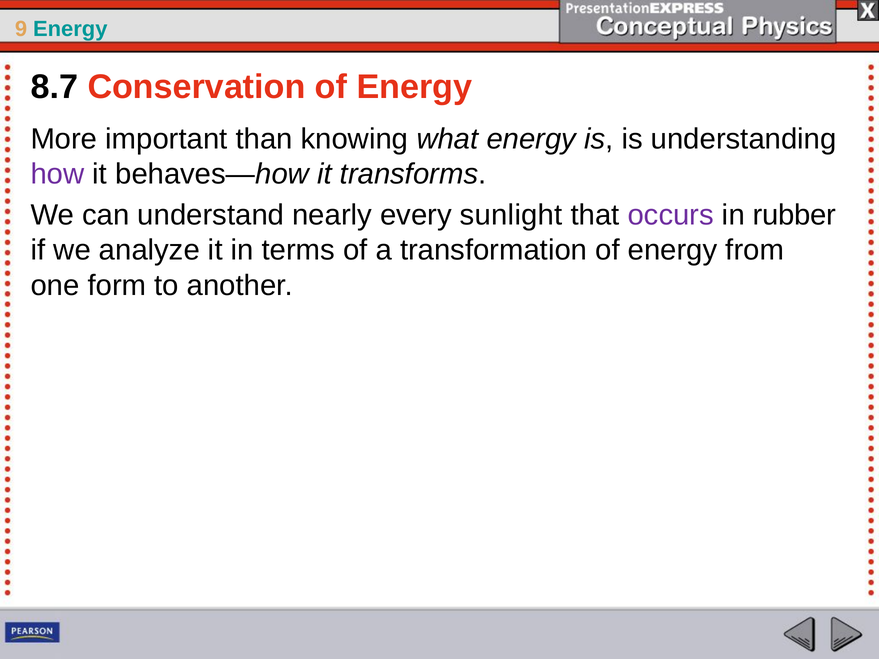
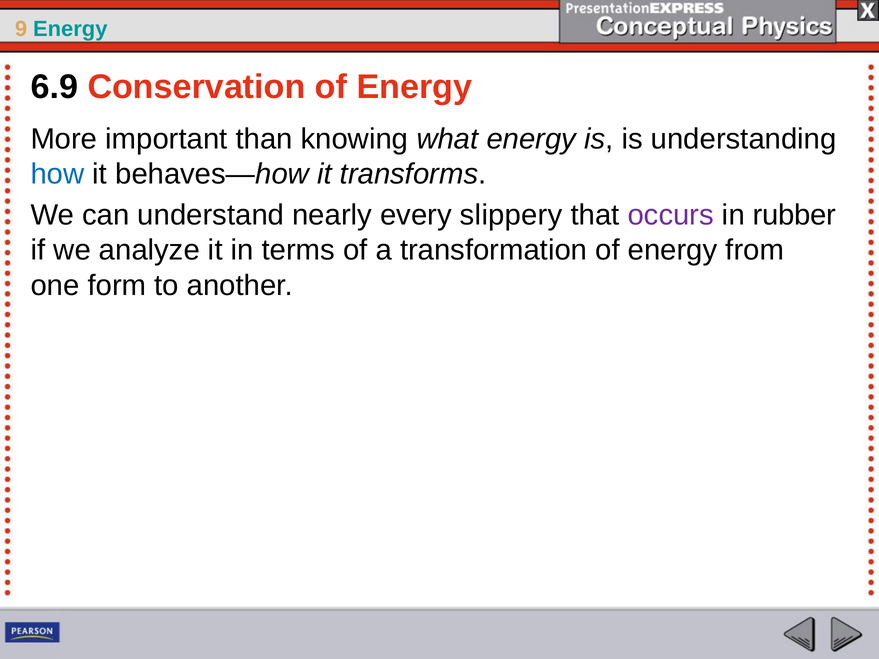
8.7: 8.7 -> 6.9 (55, 87)
how colour: purple -> blue (57, 174)
sunlight: sunlight -> slippery (511, 215)
